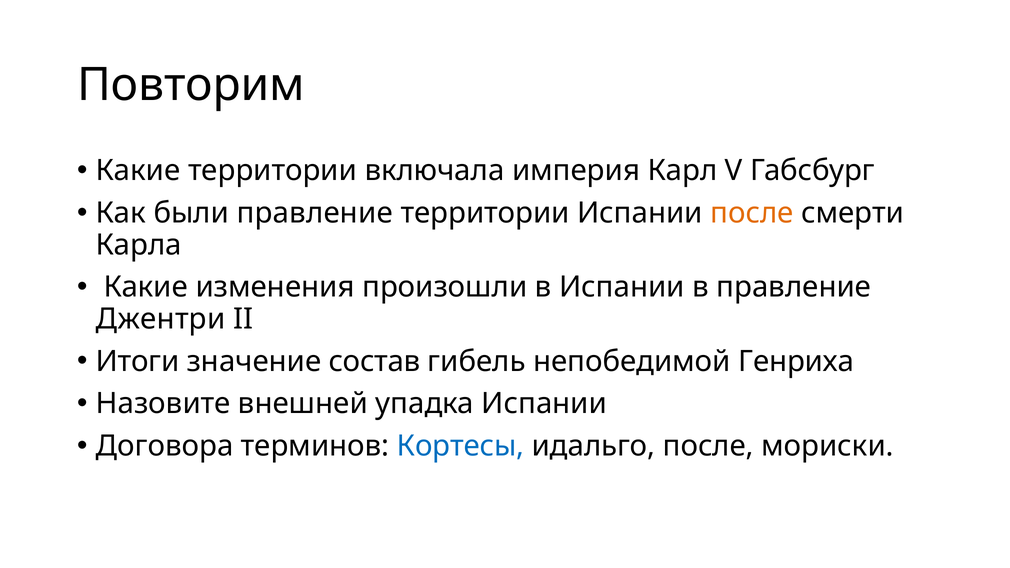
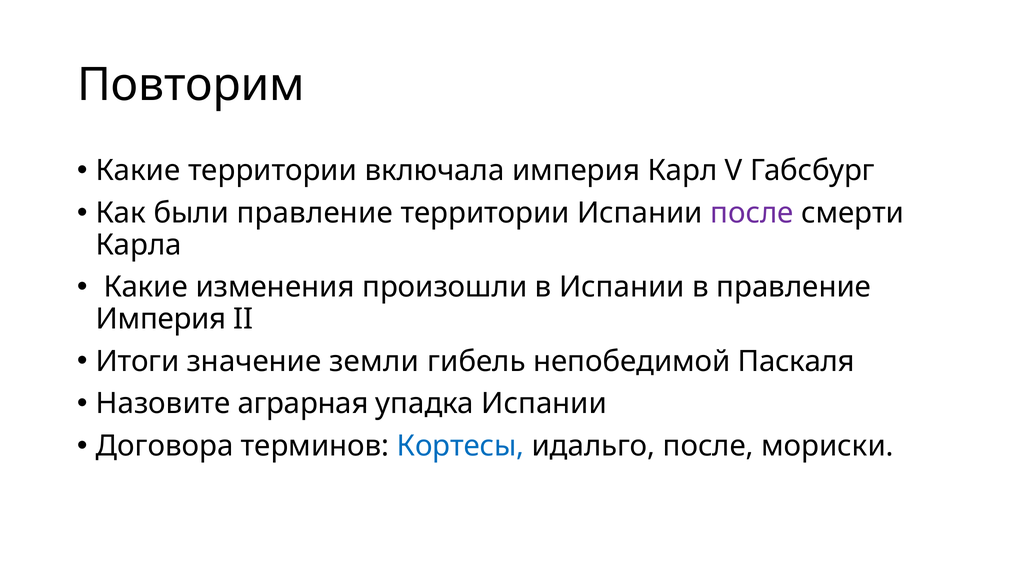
после colour: orange -> purple (752, 213)
Джентри: Джентри -> Империя (161, 319)
состав: состав -> земли (374, 361)
Генриха: Генриха -> Паскаля (796, 361)
внешней: внешней -> аграрная (303, 404)
